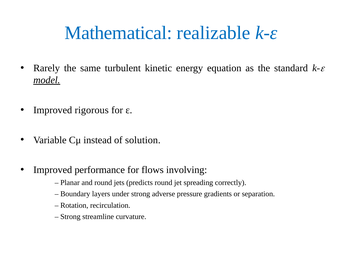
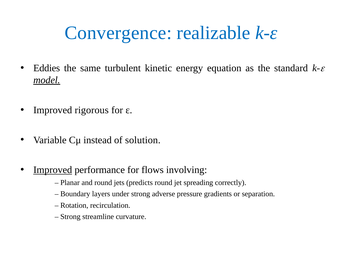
Mathematical: Mathematical -> Convergence (118, 33)
Rarely: Rarely -> Eddies (47, 68)
Improved underline: none -> present (53, 170)
